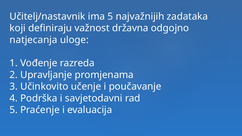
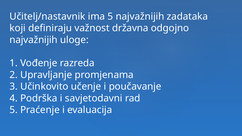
natjecanja: natjecanja -> najvažnijih (34, 40)
